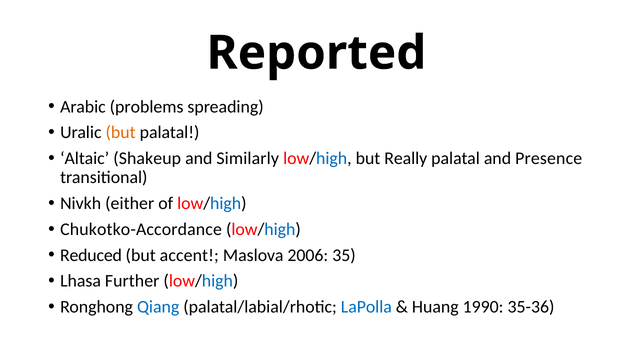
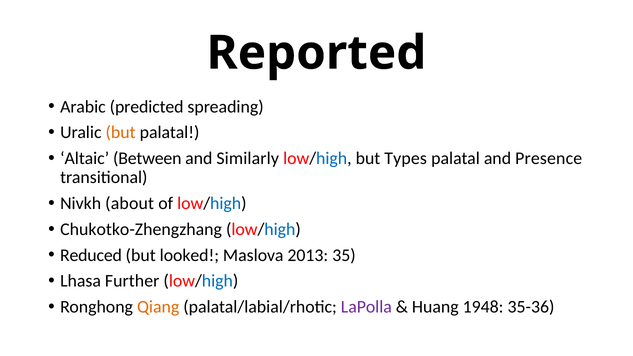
problems: problems -> predicted (147, 107)
Shakeup: Shakeup -> Between (147, 158)
Really: Really -> Types (406, 158)
either: either -> about (130, 203)
Chukotko-Accordance: Chukotko-Accordance -> Chukotko-Zhengzhang (141, 229)
accent: accent -> looked (189, 255)
2006: 2006 -> 2013 (308, 255)
Qiang colour: blue -> orange (158, 307)
LaPolla colour: blue -> purple (366, 307)
1990: 1990 -> 1948 (483, 307)
